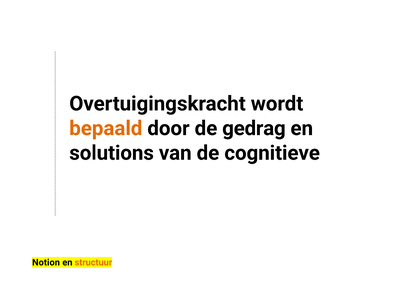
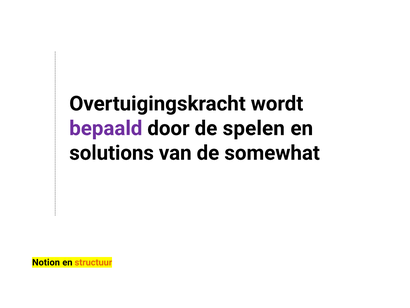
bepaald colour: orange -> purple (106, 128)
gedrag: gedrag -> spelen (254, 128)
cognitieve: cognitieve -> somewhat (272, 153)
